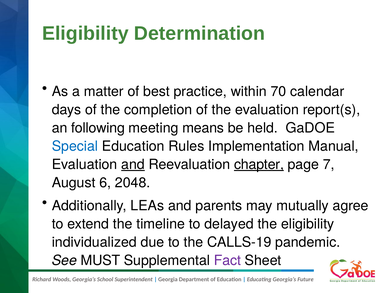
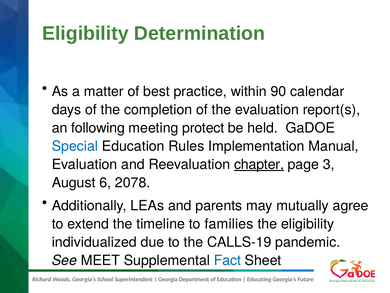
70: 70 -> 90 (278, 91)
means: means -> protect (203, 128)
and underline: present -> none (133, 164)
7: 7 -> 3 (329, 164)
2048: 2048 -> 2078 (133, 182)
delayed: delayed -> families (229, 224)
MUST: MUST -> MEET (100, 260)
Fact colour: purple -> blue (227, 260)
